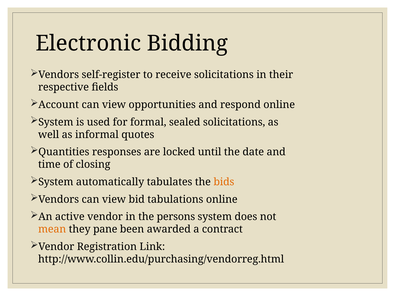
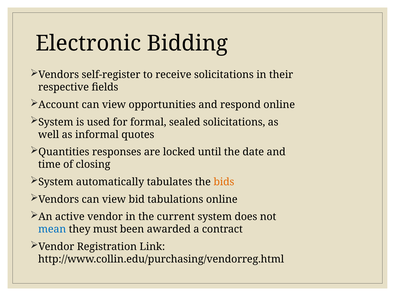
persons: persons -> current (176, 217)
mean colour: orange -> blue (52, 229)
pane: pane -> must (105, 229)
